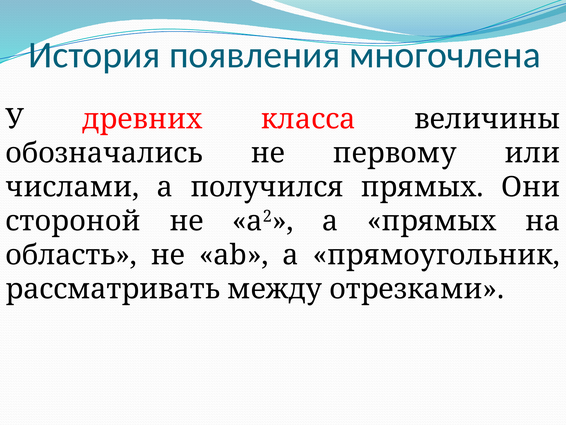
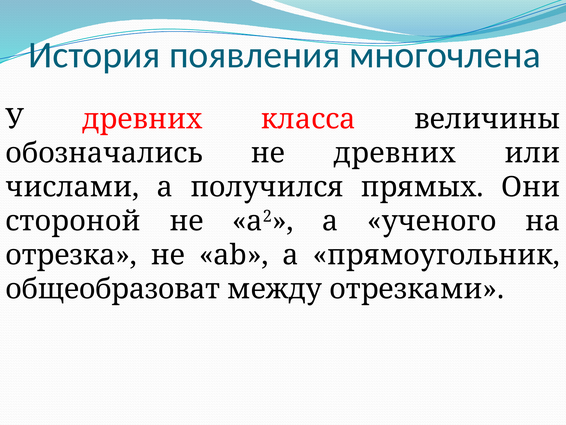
не первому: первому -> древних (395, 153)
а прямых: прямых -> ученого (432, 221)
область: область -> отрезка (71, 255)
рассматривать: рассматривать -> общеобразоват (113, 289)
